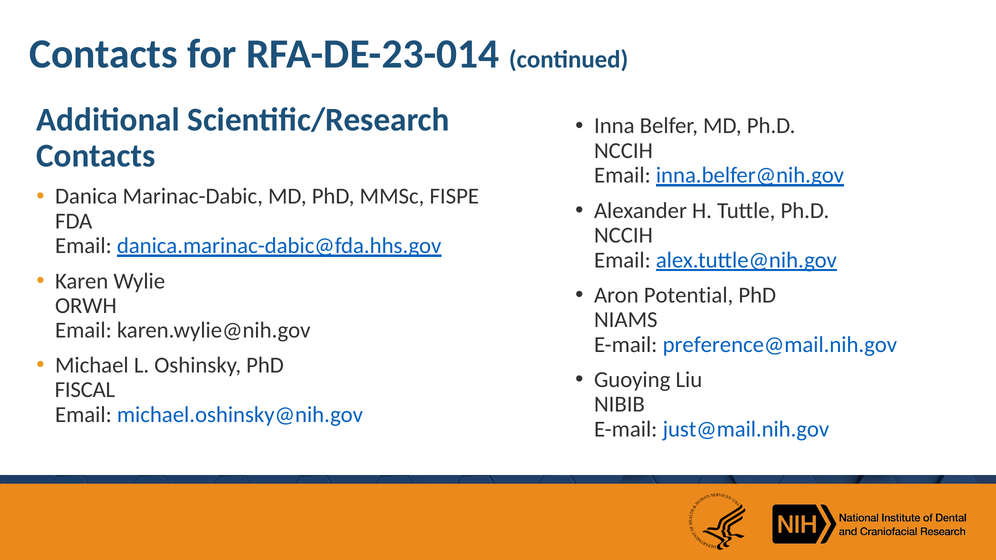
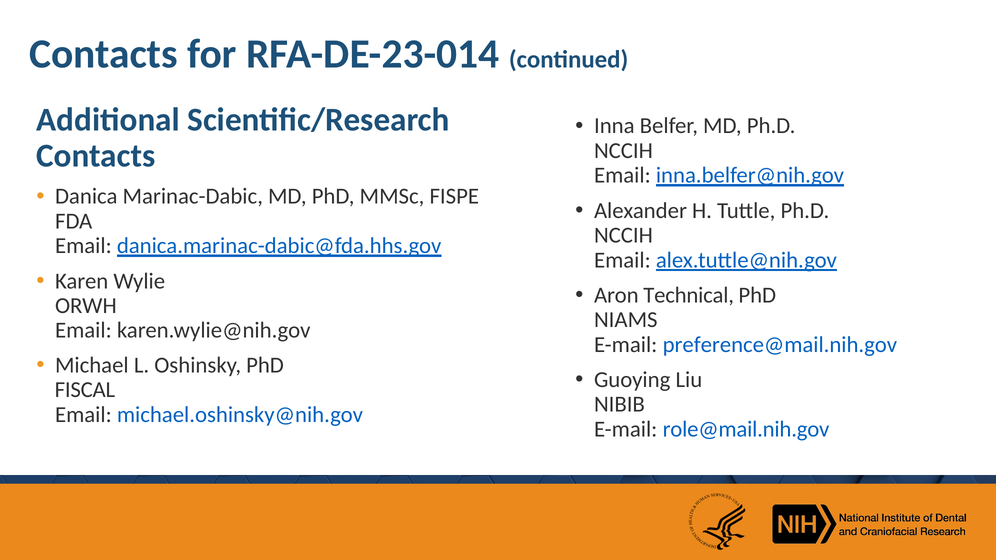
Potential: Potential -> Technical (689, 295)
just@mail.nih.gov: just@mail.nih.gov -> role@mail.nih.gov (746, 429)
